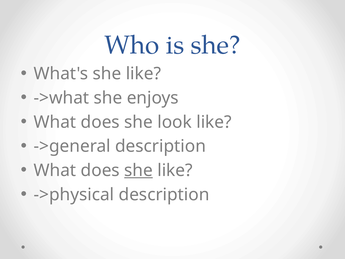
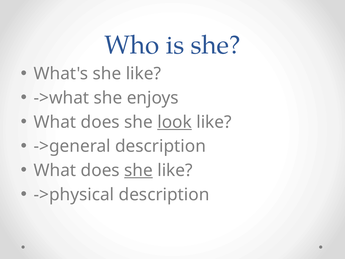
look underline: none -> present (175, 122)
